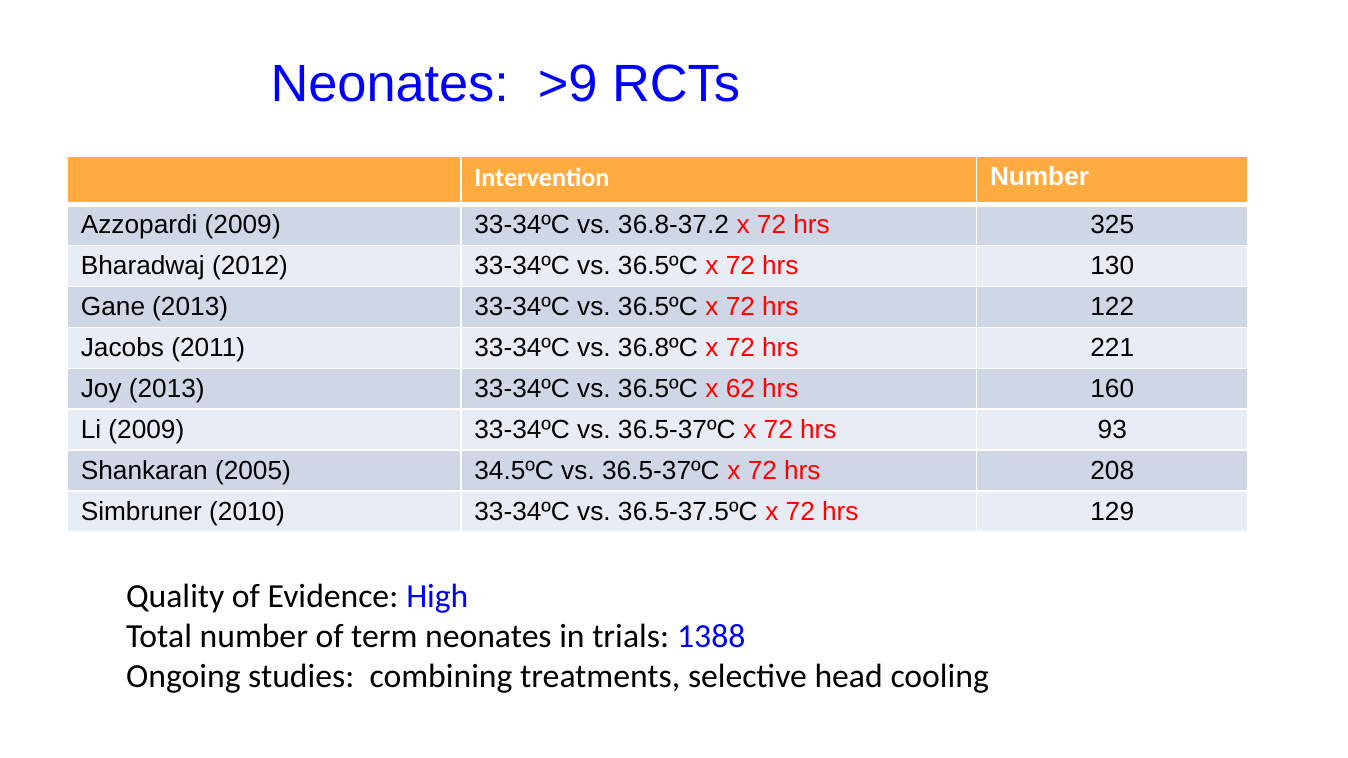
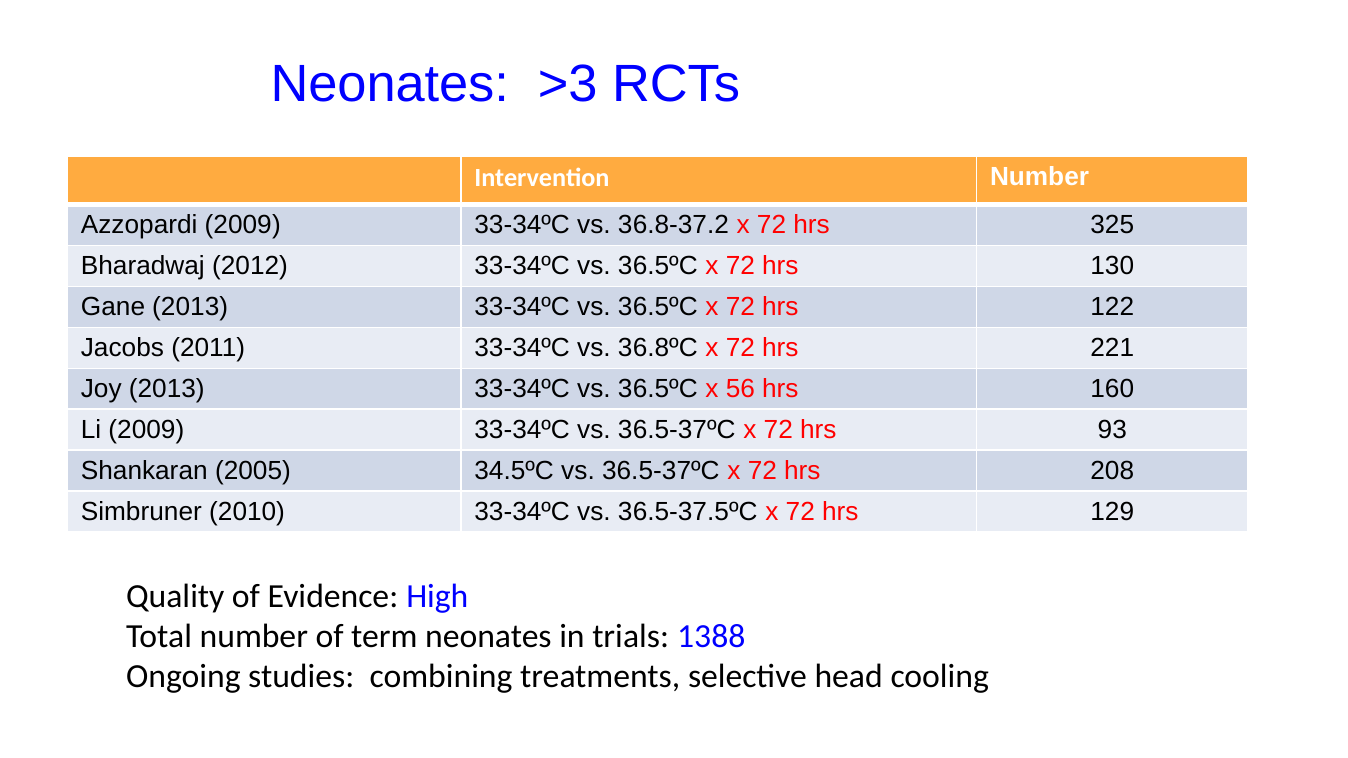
>9: >9 -> >3 (568, 84)
62: 62 -> 56 (740, 389)
